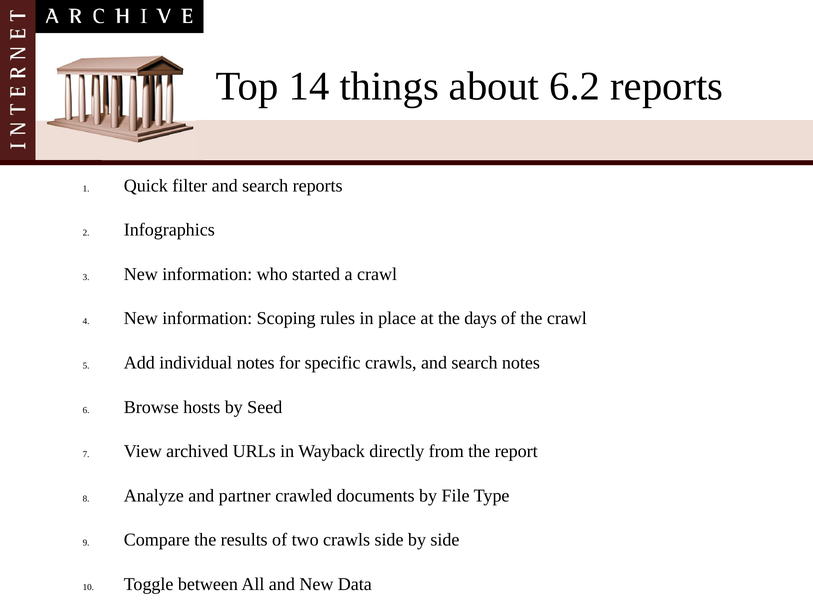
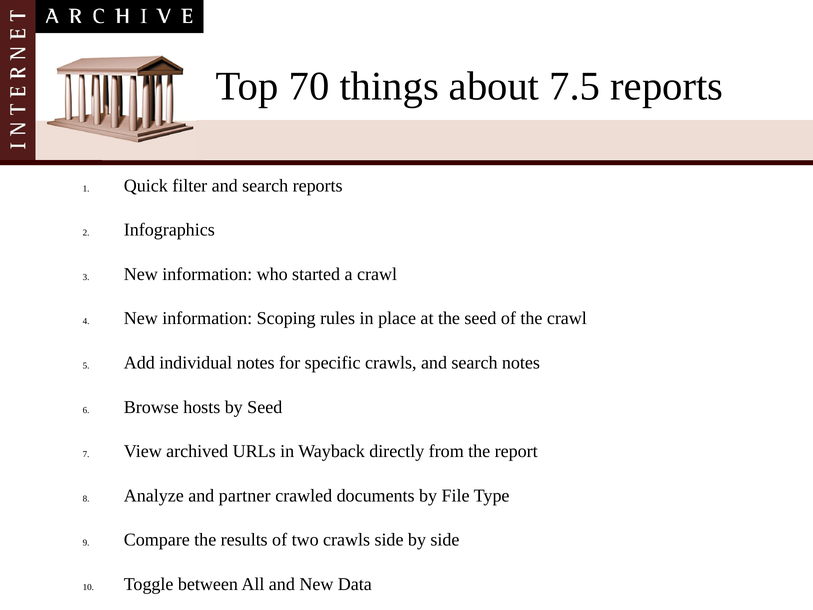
14: 14 -> 70 (309, 86)
6.2: 6.2 -> 7.5 (575, 86)
the days: days -> seed (480, 318)
